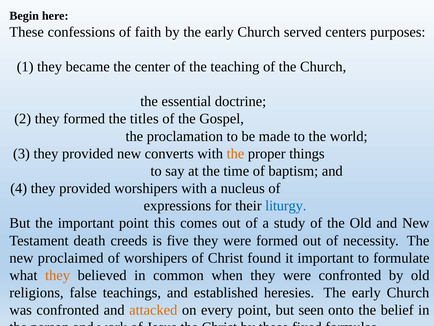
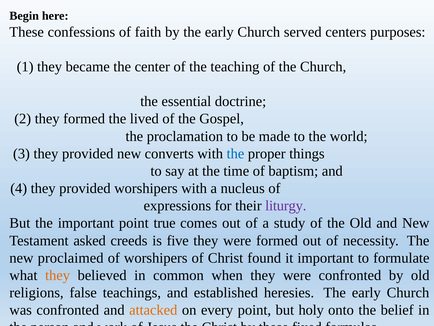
titles: titles -> lived (144, 119)
the colour: orange -> blue (235, 153)
liturgy colour: blue -> purple (286, 205)
this: this -> true (165, 223)
death: death -> asked (90, 240)
seen: seen -> holy (311, 310)
